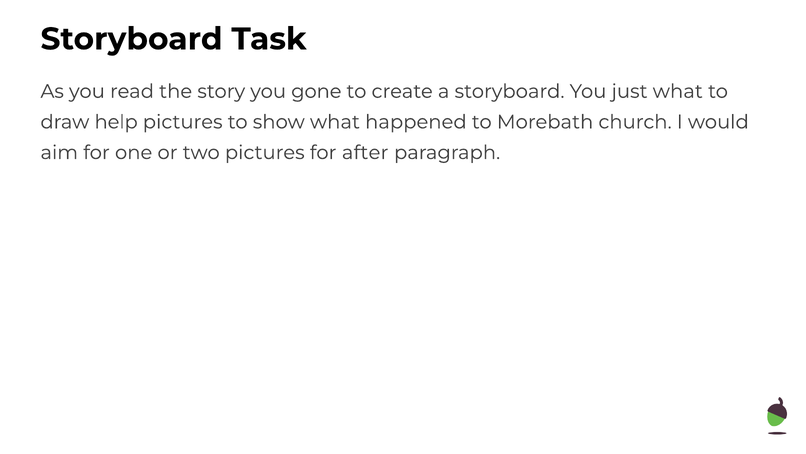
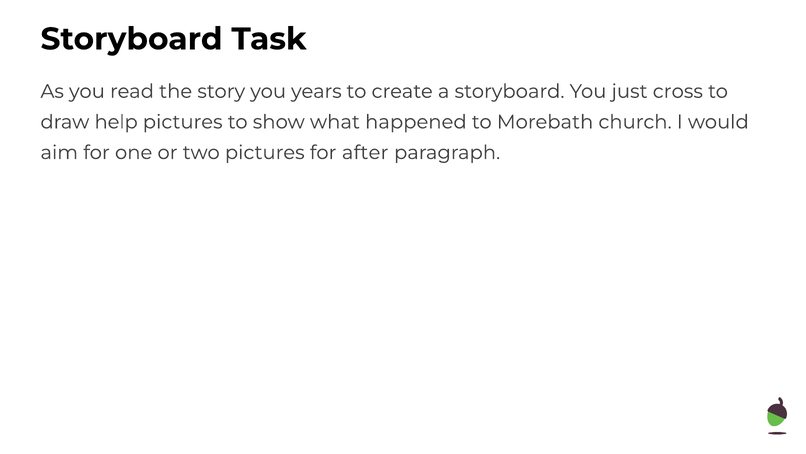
gone: gone -> years (316, 91)
just what: what -> cross (678, 91)
